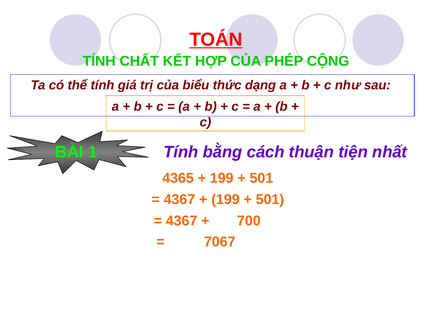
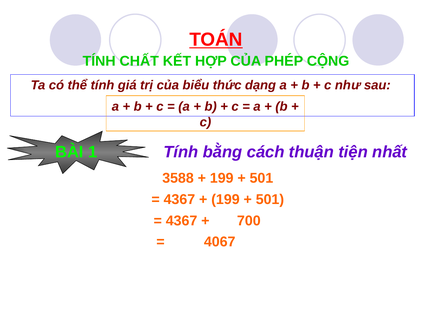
4365: 4365 -> 3588 (178, 178)
7067: 7067 -> 4067 (220, 242)
